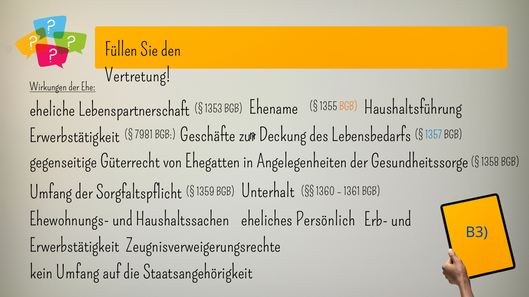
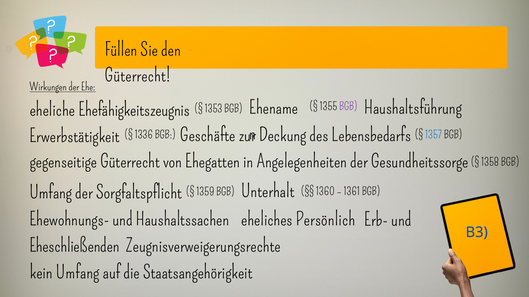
Vertretung: Vertretung -> Güterrecht (138, 76)
Lebenspartnerschaft: Lebenspartnerschaft -> Ehefähigkeitszeugnis (134, 110)
BGB colour: orange -> purple (348, 107)
7981: 7981 -> 1336 (144, 135)
Erwerbstätigkeit: Erwerbstätigkeit -> Eheschließenden (74, 246)
